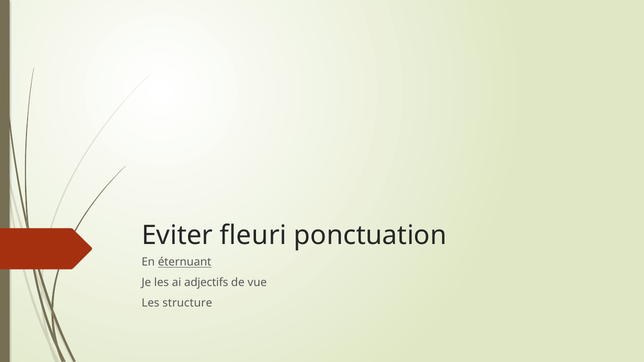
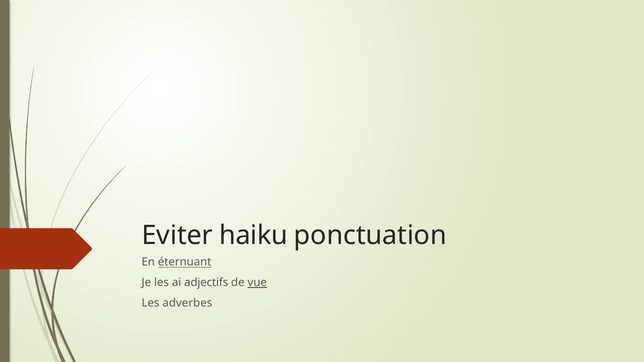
fleuri: fleuri -> haiku (254, 236)
vue underline: none -> present (257, 283)
structure: structure -> adverbes (187, 303)
